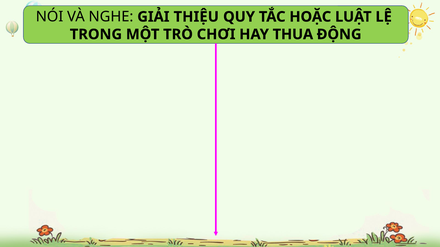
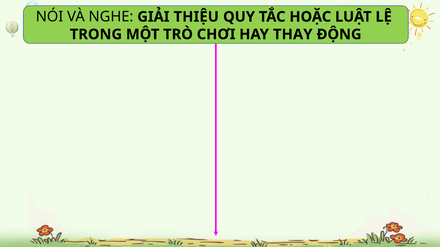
THUA: THUA -> THAY (293, 34)
